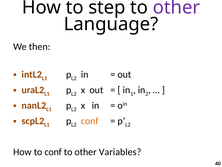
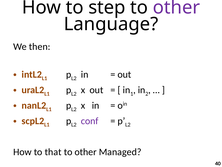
conf colour: orange -> purple (90, 121)
to conf: conf -> that (53, 151)
Variables: Variables -> Managed (120, 151)
